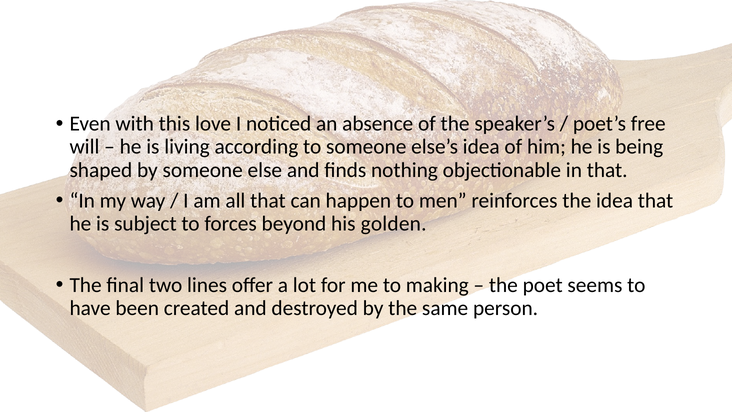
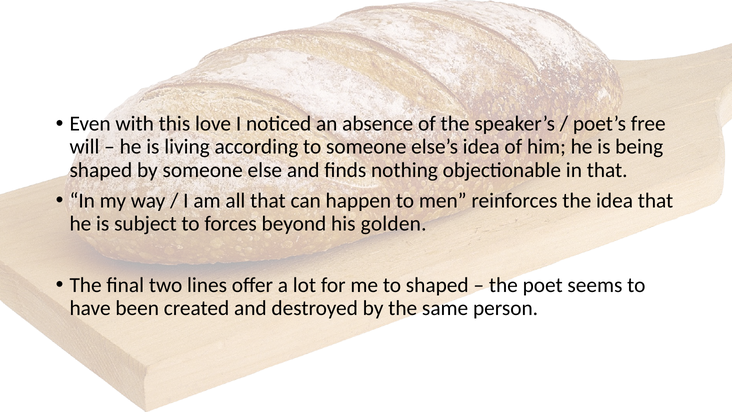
to making: making -> shaped (437, 285)
